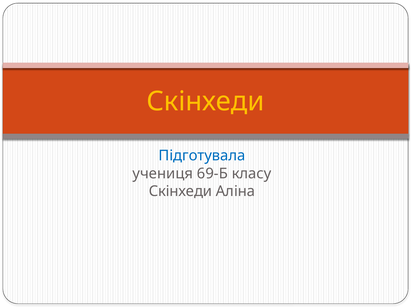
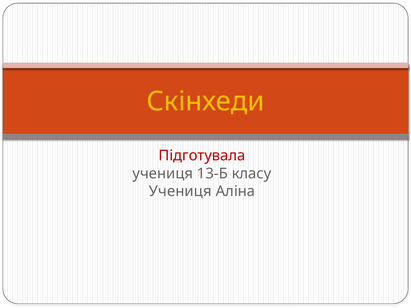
Підготувала colour: blue -> red (202, 156)
69-Б: 69-Б -> 13-Б (212, 174)
Скінхеди: Скінхеди -> Учениця (180, 191)
